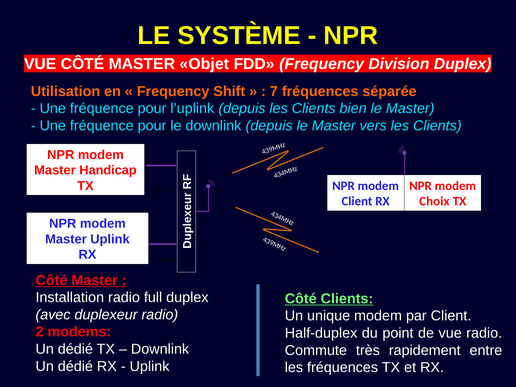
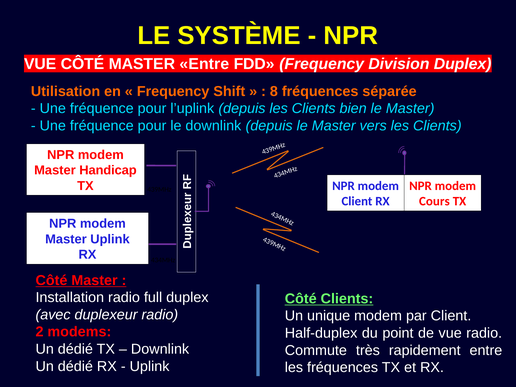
MASTER Objet: Objet -> Entre (204, 64)
7: 7 -> 8 (274, 91)
Choix: Choix -> Cours (434, 201)
